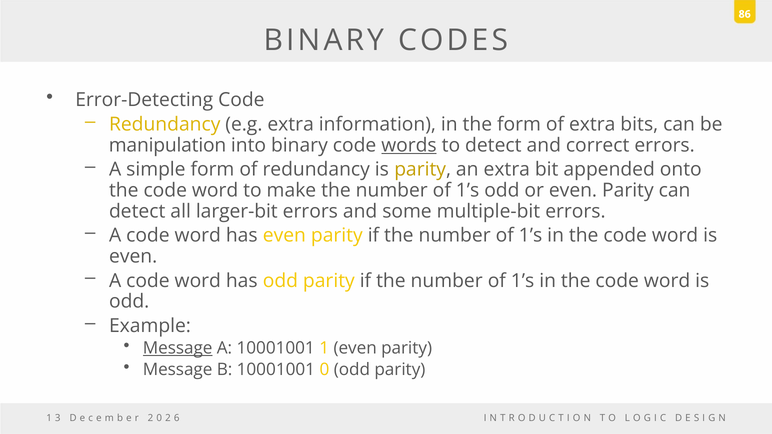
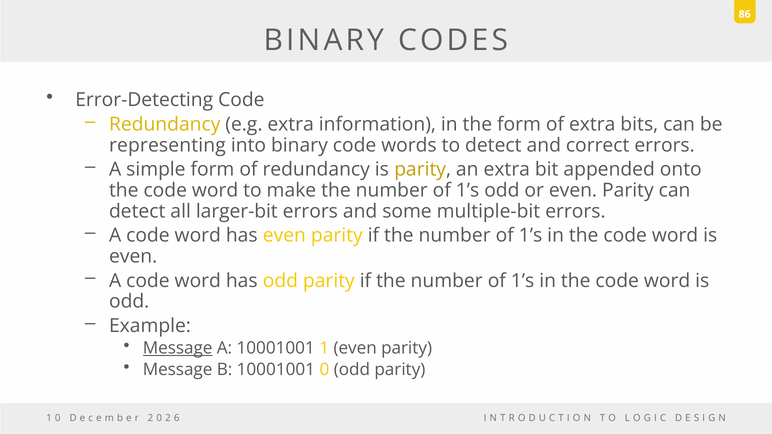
manipulation: manipulation -> representing (167, 145)
words underline: present -> none (409, 145)
1 3: 3 -> 0 (58, 418)
